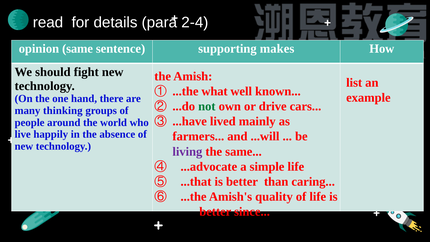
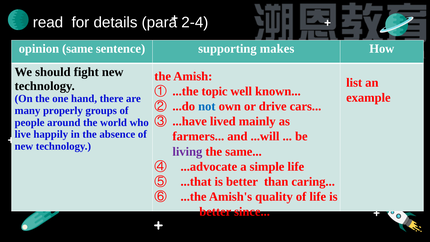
what: what -> topic (215, 91)
not colour: green -> blue (207, 106)
thinking: thinking -> properly (63, 111)
